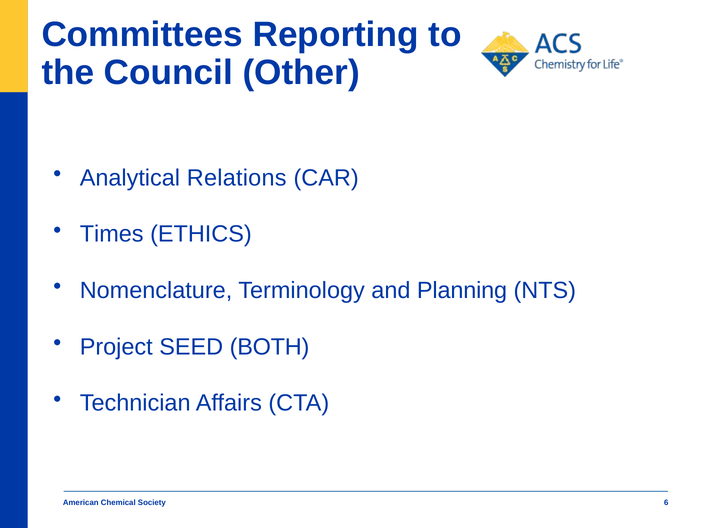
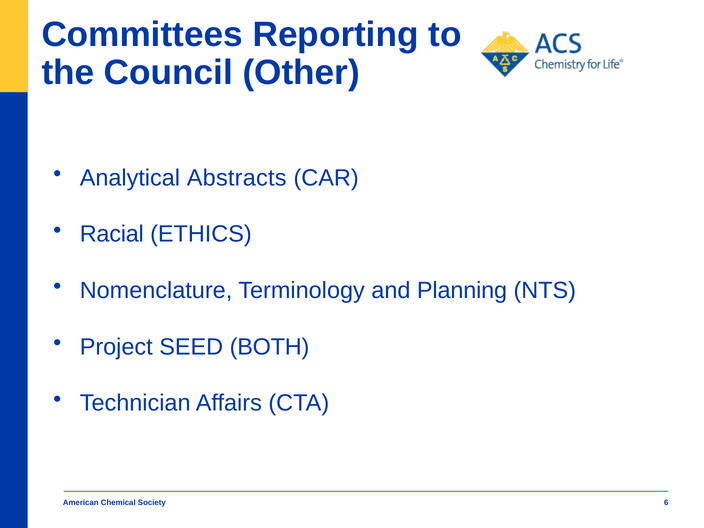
Relations: Relations -> Abstracts (237, 178)
Times: Times -> Racial (112, 234)
